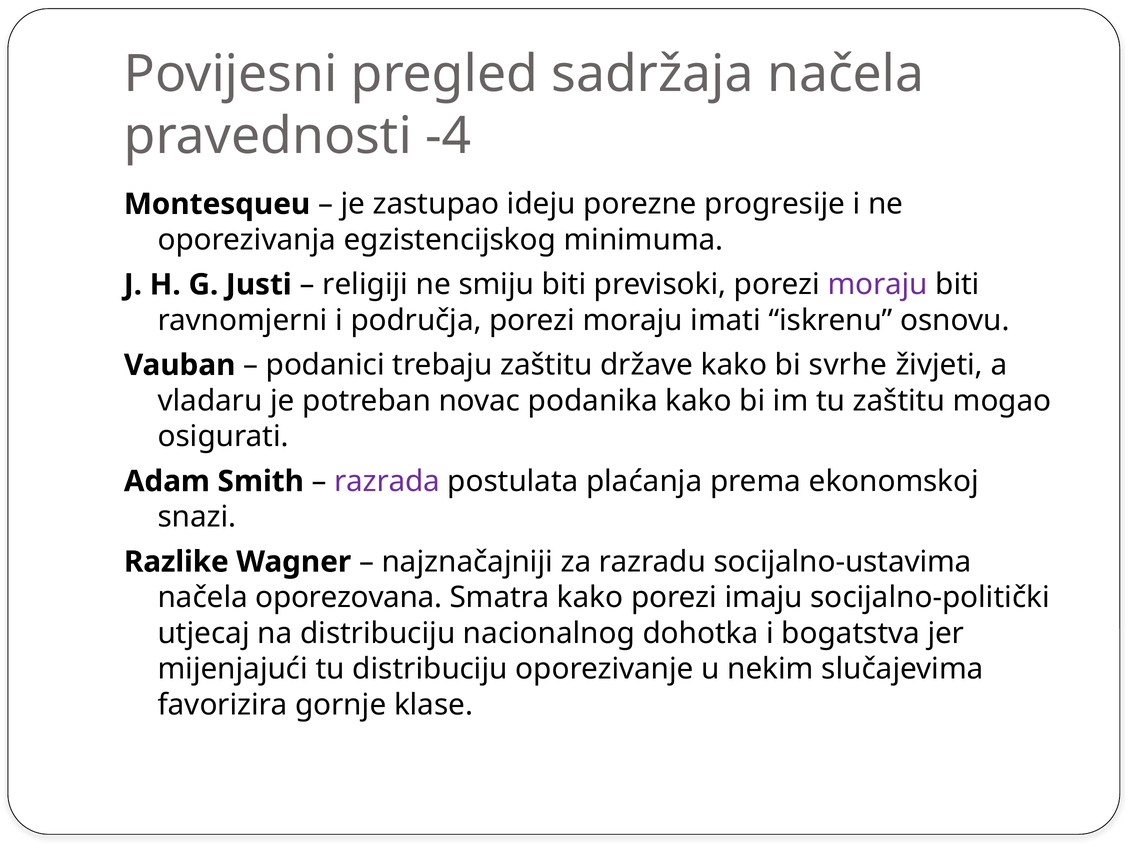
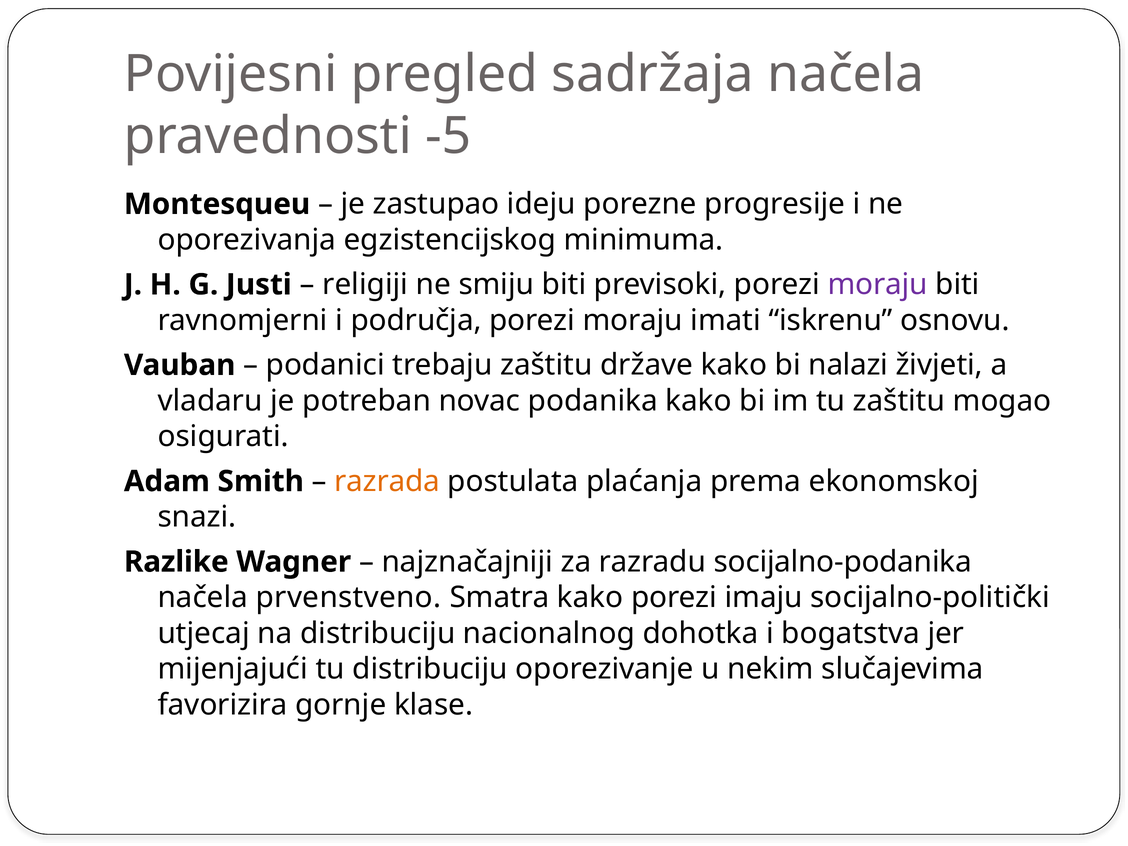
-4: -4 -> -5 (448, 136)
svrhe: svrhe -> nalazi (848, 365)
razrada colour: purple -> orange (387, 481)
socijalno-ustavima: socijalno-ustavima -> socijalno-podanika (843, 562)
oporezovana: oporezovana -> prvenstveno (349, 598)
